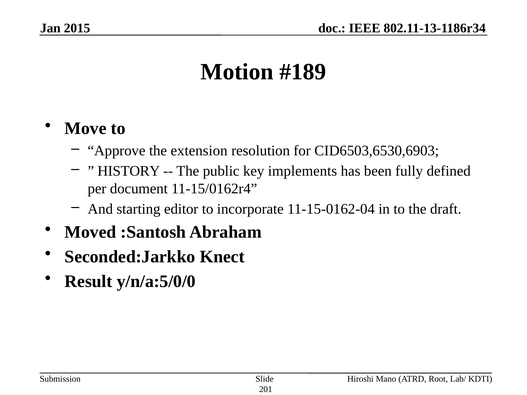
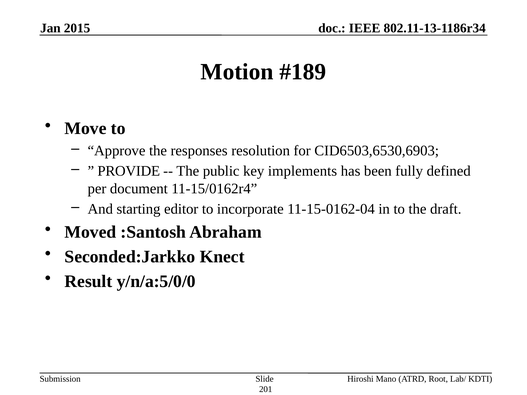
extension: extension -> responses (199, 151)
HISTORY: HISTORY -> PROVIDE (129, 171)
